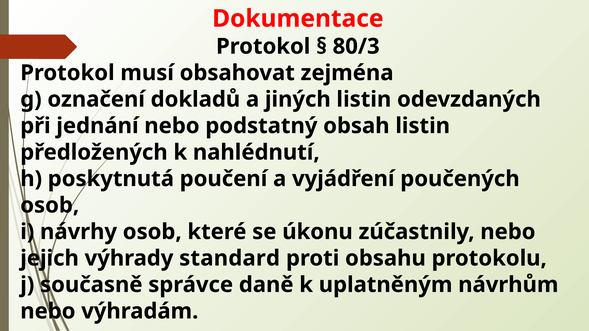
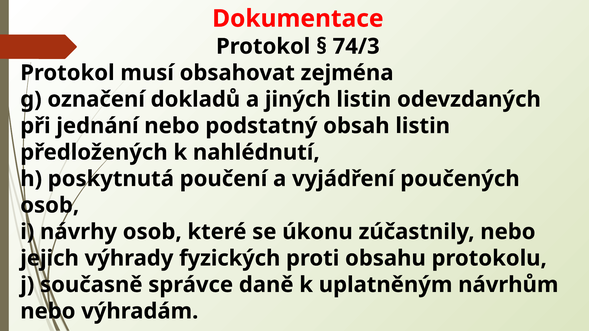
80/3: 80/3 -> 74/3 (356, 46)
standard: standard -> fyzických (230, 258)
